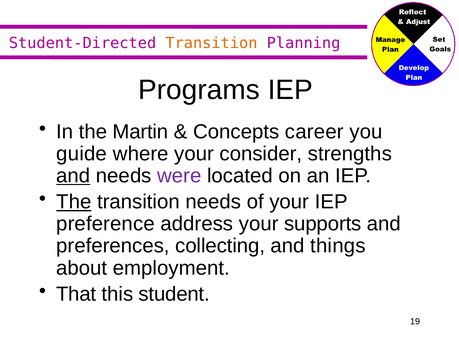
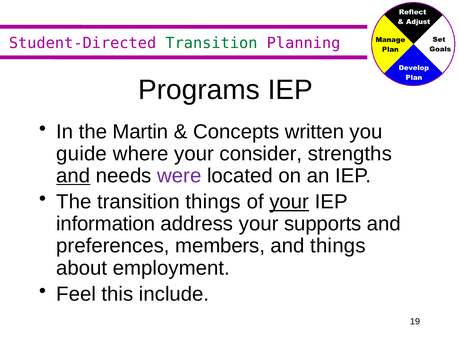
Transition colour: orange -> green (211, 43)
career: career -> written (315, 132)
The underline: present -> none (74, 202)
transition needs: needs -> things (213, 202)
your underline: none -> present (289, 202)
preference: preference -> information (106, 224)
collecting: collecting -> members (220, 246)
That: That -> Feel (76, 294)
student: student -> include (174, 294)
